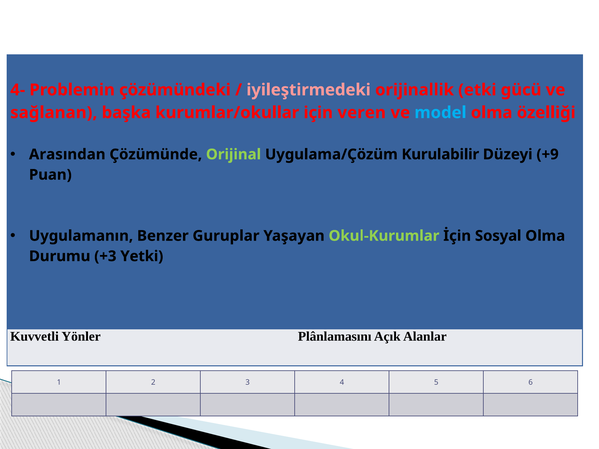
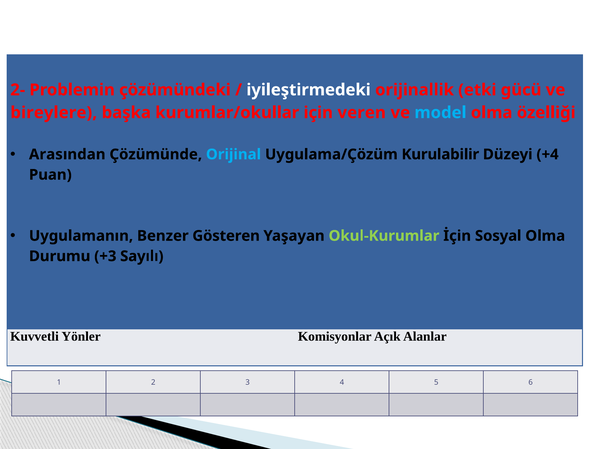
4-: 4- -> 2- (18, 90)
iyileştirmedeki colour: pink -> white (309, 90)
sağlanan: sağlanan -> bireylere (54, 113)
Orijinal colour: light green -> light blue (234, 154)
+9: +9 -> +4 (548, 154)
Guruplar: Guruplar -> Gösteren (226, 236)
Yetki: Yetki -> Sayılı (142, 256)
Plânlamasını: Plânlamasını -> Komisyonlar (335, 337)
